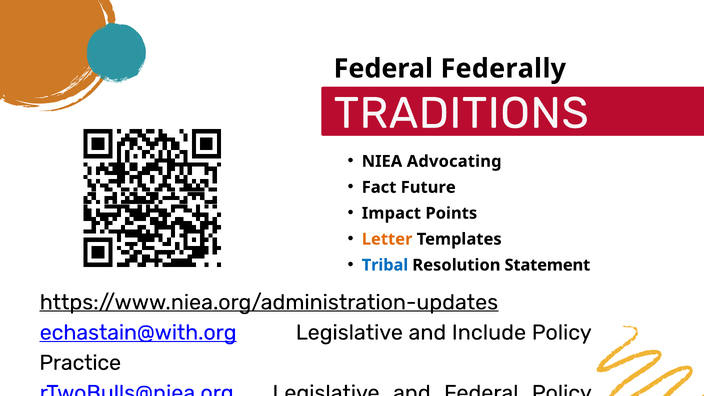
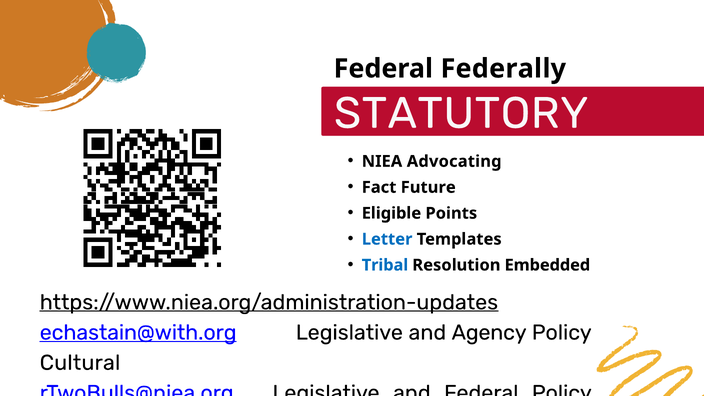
TRADITIONS: TRADITIONS -> STATUTORY (461, 113)
Impact: Impact -> Eligible (391, 213)
Letter colour: orange -> blue (387, 239)
Statement: Statement -> Embedded (547, 265)
Include: Include -> Agency (489, 333)
Practice: Practice -> Cultural (80, 363)
